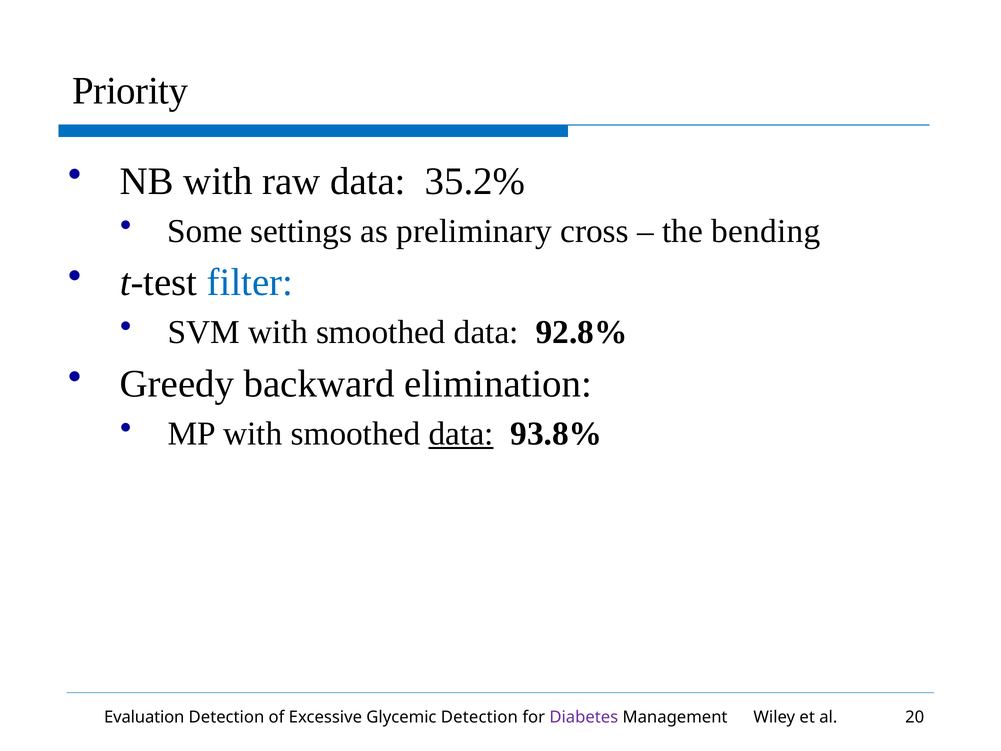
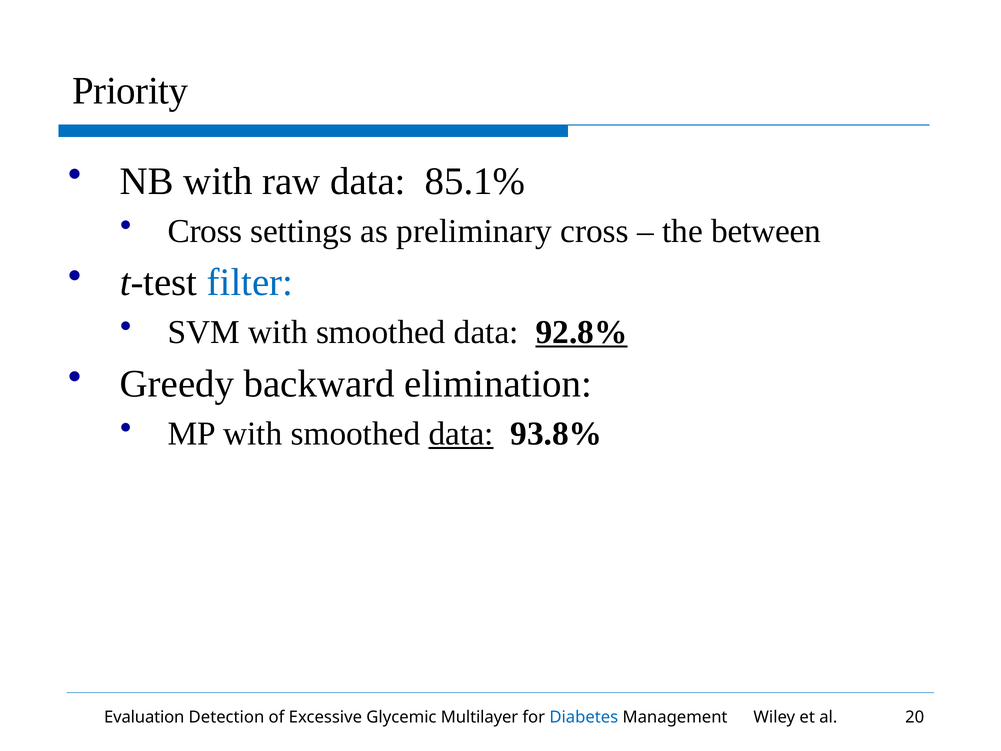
35.2%: 35.2% -> 85.1% (475, 181)
Some: Some -> Cross (205, 231)
bending: bending -> between (766, 231)
92.8% underline: none -> present (582, 332)
Glycemic Detection: Detection -> Multilayer (480, 717)
Diabetes colour: purple -> blue (584, 717)
